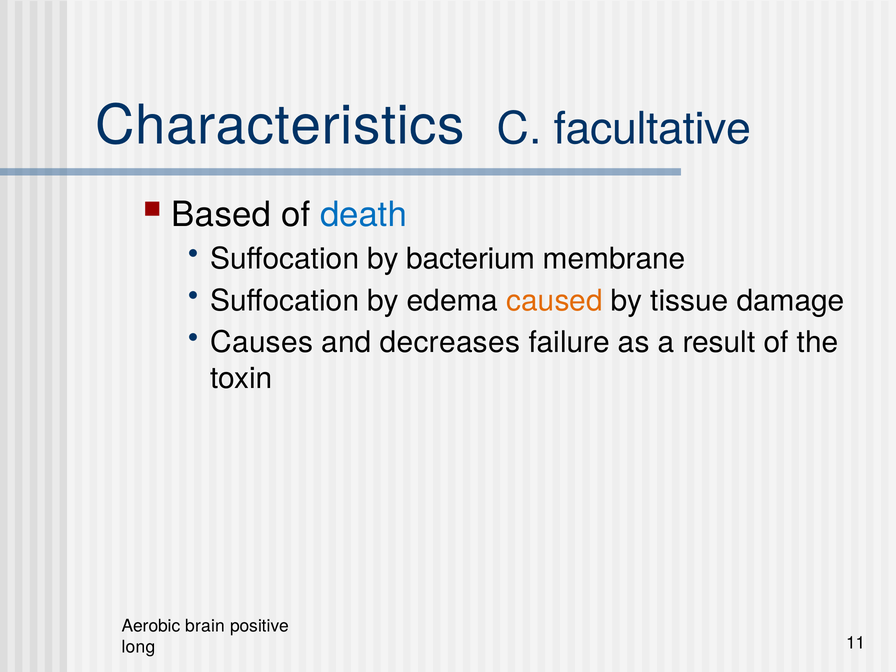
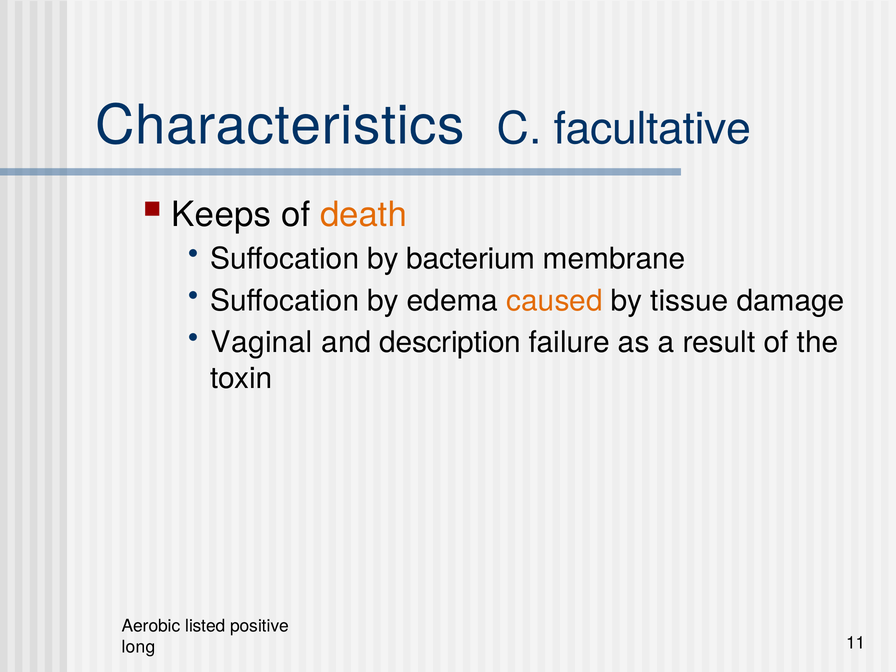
Based: Based -> Keeps (221, 215)
death colour: blue -> orange (364, 215)
Causes: Causes -> Vaginal (262, 343)
decreases: decreases -> description (450, 343)
brain: brain -> listed (205, 626)
